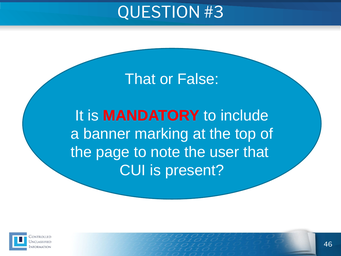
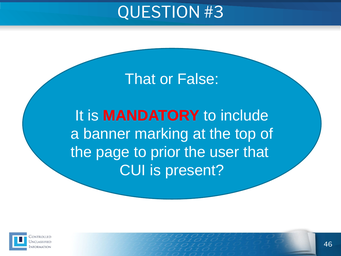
note: note -> prior (166, 152)
